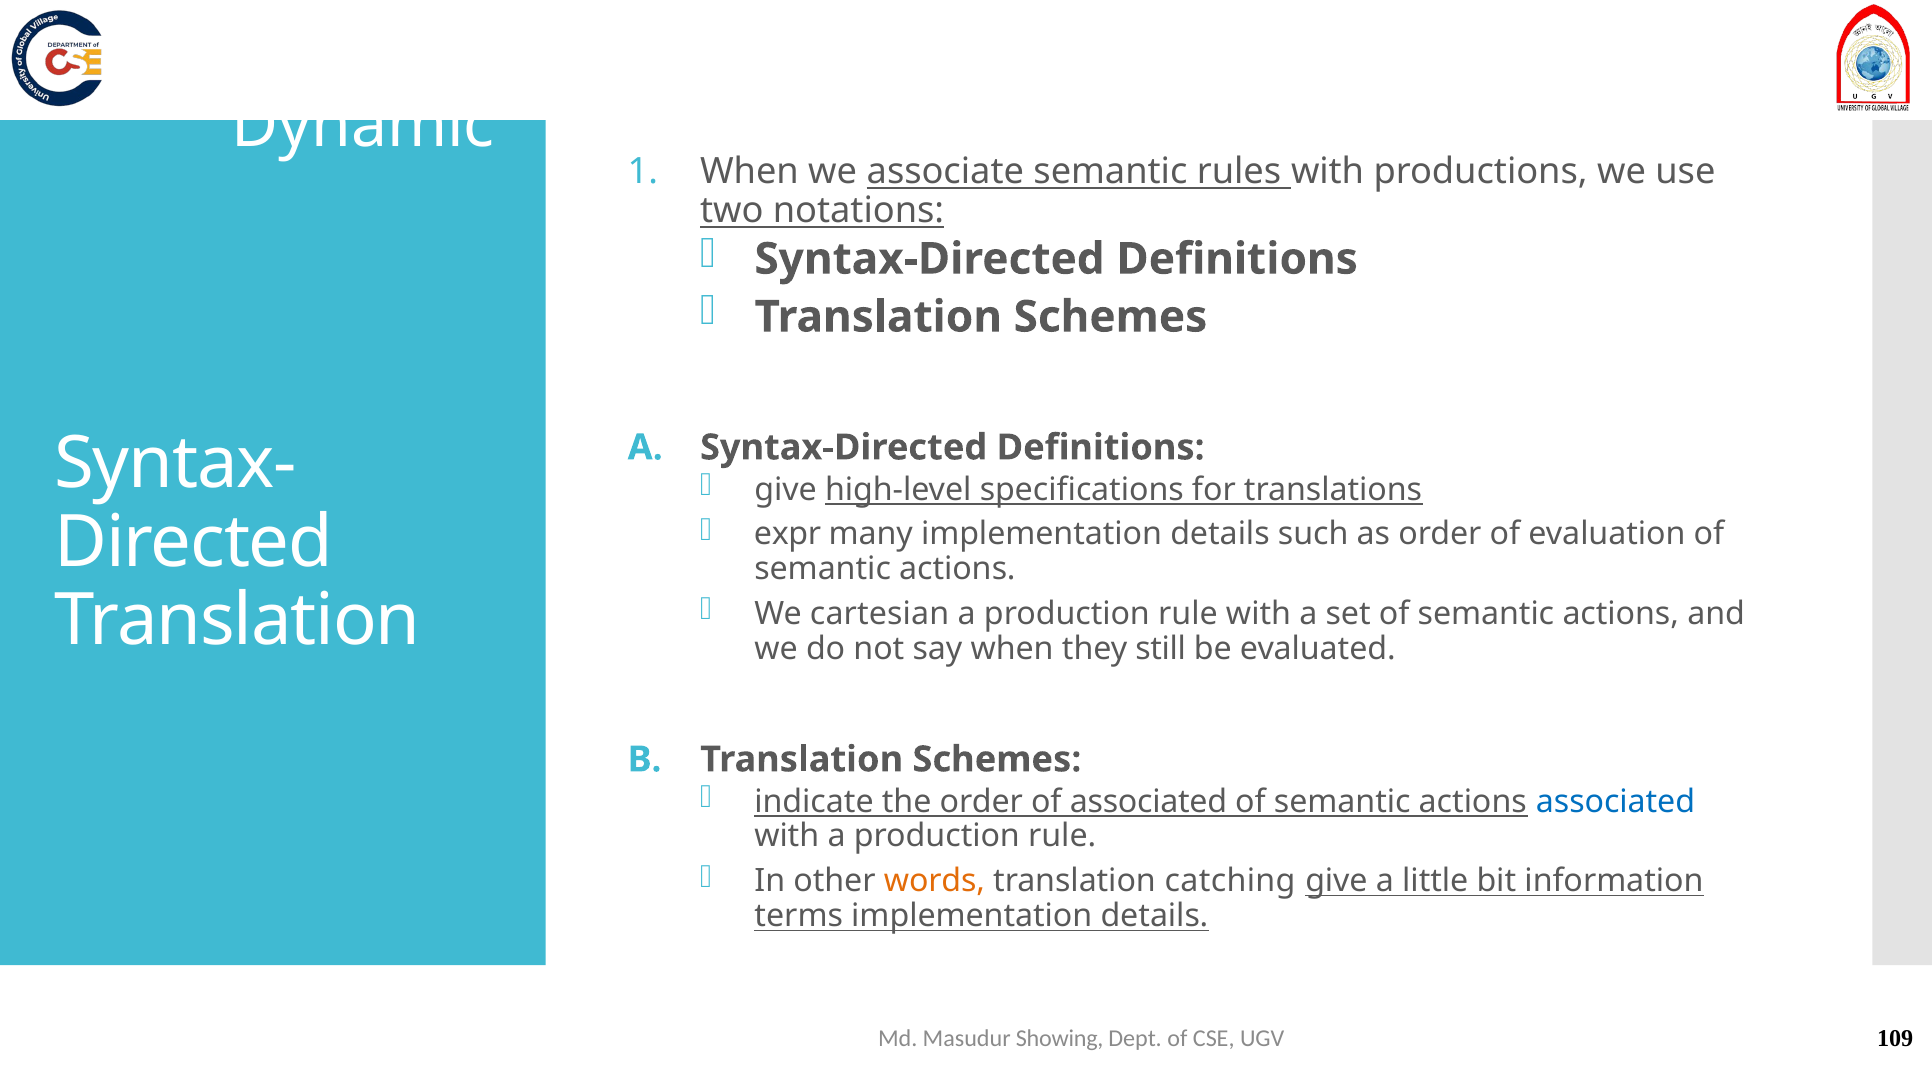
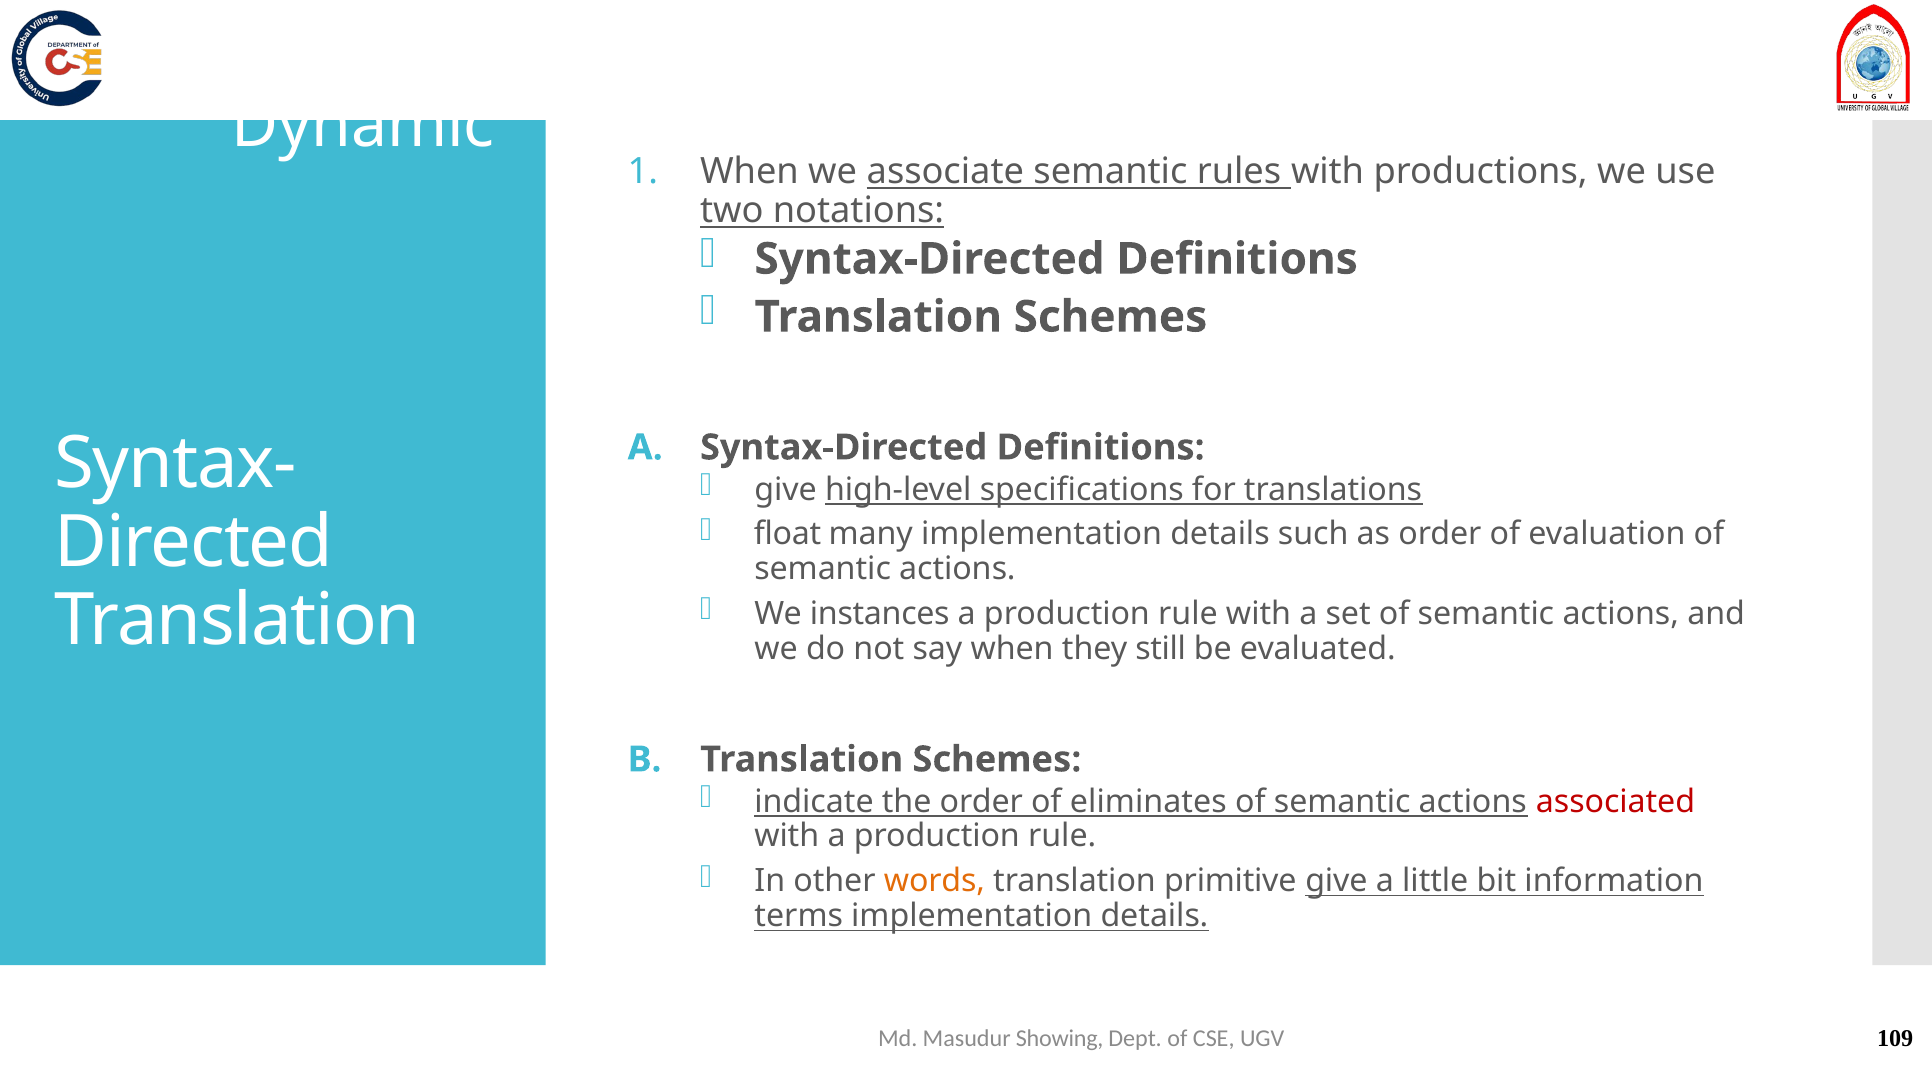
expr: expr -> float (788, 534)
cartesian: cartesian -> instances (880, 614)
of associated: associated -> eliminates (1148, 801)
associated colour: blue -> red (1616, 801)
catching: catching -> primitive (1230, 881)
